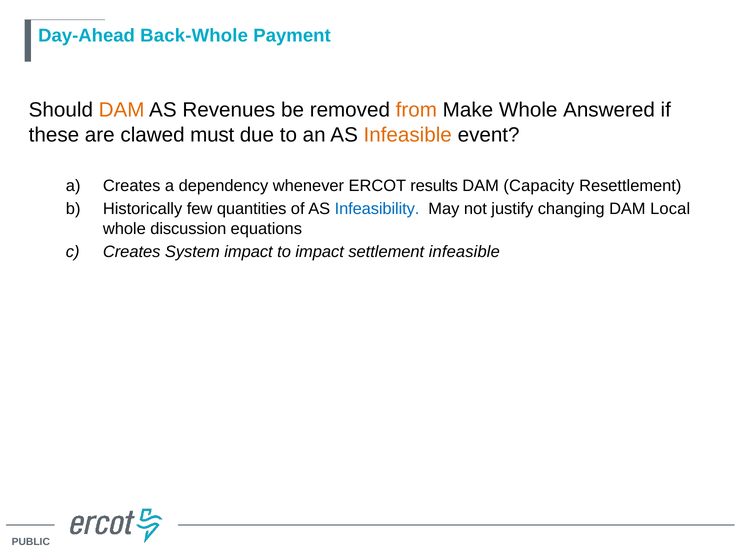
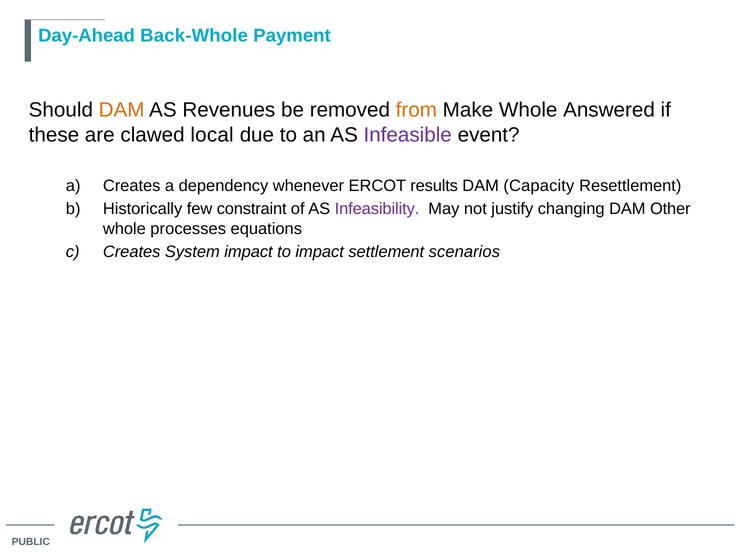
must: must -> local (212, 135)
Infeasible colour: orange -> purple (408, 135)
quantities: quantities -> constraint (252, 209)
Infeasibility colour: blue -> purple (377, 209)
Local: Local -> Other (670, 209)
discussion: discussion -> processes (188, 229)
settlement infeasible: infeasible -> scenarios (464, 252)
